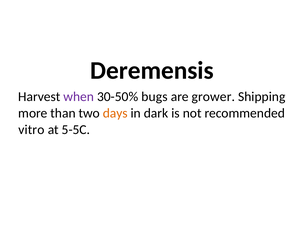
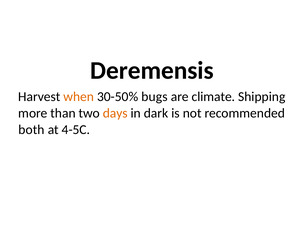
when colour: purple -> orange (79, 97)
grower: grower -> climate (213, 97)
vitro: vitro -> both (31, 130)
5-5C: 5-5C -> 4-5C (76, 130)
